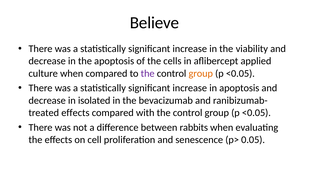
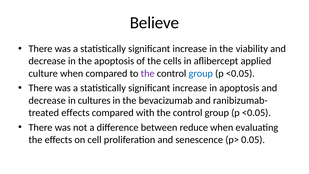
group colour: orange -> blue (201, 73)
isolated: isolated -> cultures (94, 100)
rabbits: rabbits -> reduce (194, 127)
